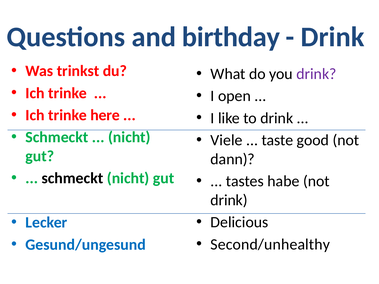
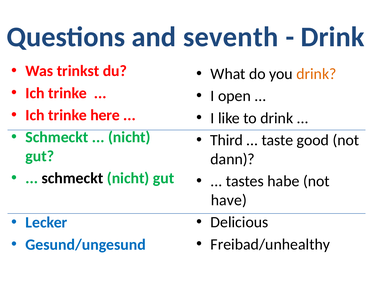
birthday: birthday -> seventh (231, 37)
drink colour: purple -> orange (316, 74)
Viele: Viele -> Third (227, 140)
drink: drink -> have (229, 200)
Second/unhealthy: Second/unhealthy -> Freibad/unhealthy (270, 245)
